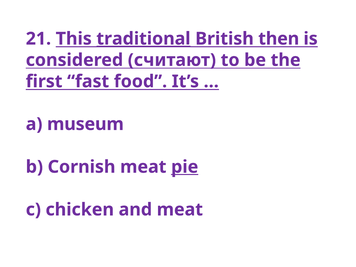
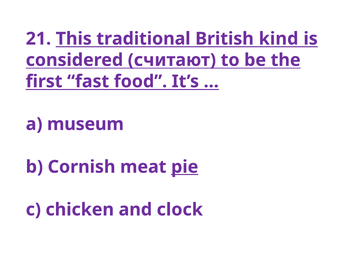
traditional underline: present -> none (144, 39)
then: then -> kind (279, 39)
and meat: meat -> clock (180, 210)
